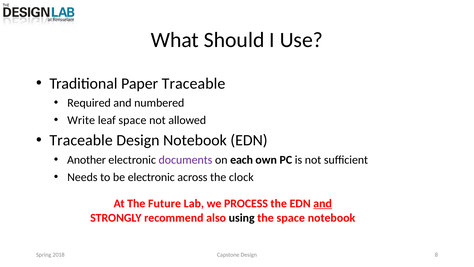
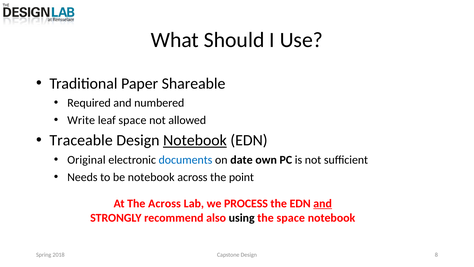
Paper Traceable: Traceable -> Shareable (194, 83)
Notebook underline: none -> present (195, 140)
Another: Another -> Original (86, 160)
documents colour: purple -> blue (185, 160)
each: each -> date (241, 160)
be electronic: electronic -> notebook (151, 177)
clock: clock -> point (241, 177)
The Future: Future -> Across (165, 203)
